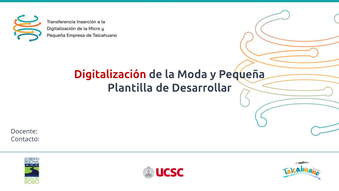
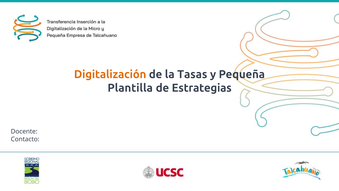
Digitalización colour: red -> orange (110, 74)
Moda: Moda -> Tasas (192, 74)
Desarrollar: Desarrollar -> Estrategias (202, 88)
